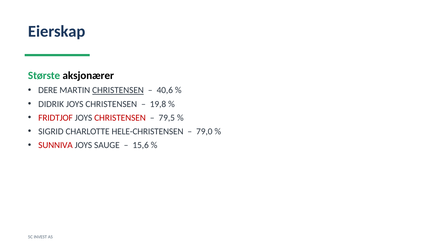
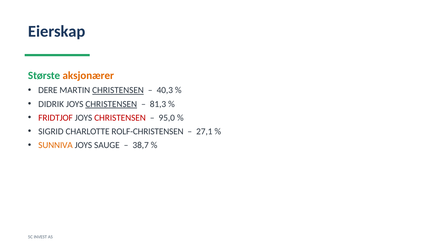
aksjonærer colour: black -> orange (88, 76)
40,6: 40,6 -> 40,3 (165, 90)
CHRISTENSEN underline: none -> present (111, 104)
19,8: 19,8 -> 81,3 (158, 104)
79,5: 79,5 -> 95,0 (167, 118)
HELE-CHRISTENSEN: HELE-CHRISTENSEN -> ROLF-CHRISTENSEN (148, 132)
79,0: 79,0 -> 27,1 (204, 132)
SUNNIVA colour: red -> orange (56, 146)
15,6: 15,6 -> 38,7 (141, 146)
